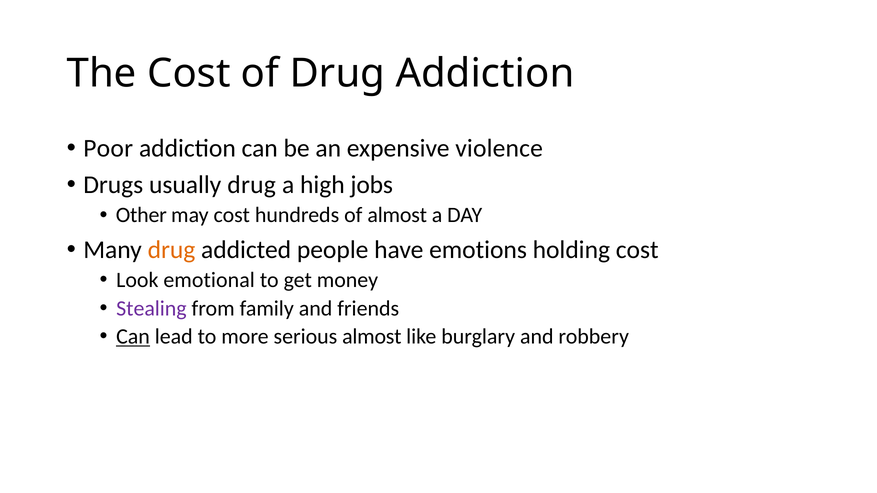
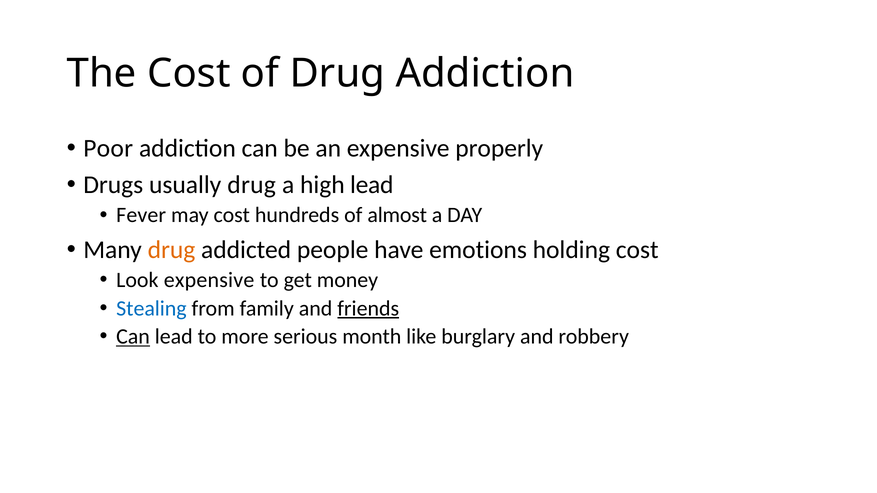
violence: violence -> properly (499, 148)
high jobs: jobs -> lead (372, 185)
Other: Other -> Fever (141, 215)
Look emotional: emotional -> expensive (209, 280)
Stealing colour: purple -> blue (151, 309)
friends underline: none -> present (368, 309)
serious almost: almost -> month (372, 337)
